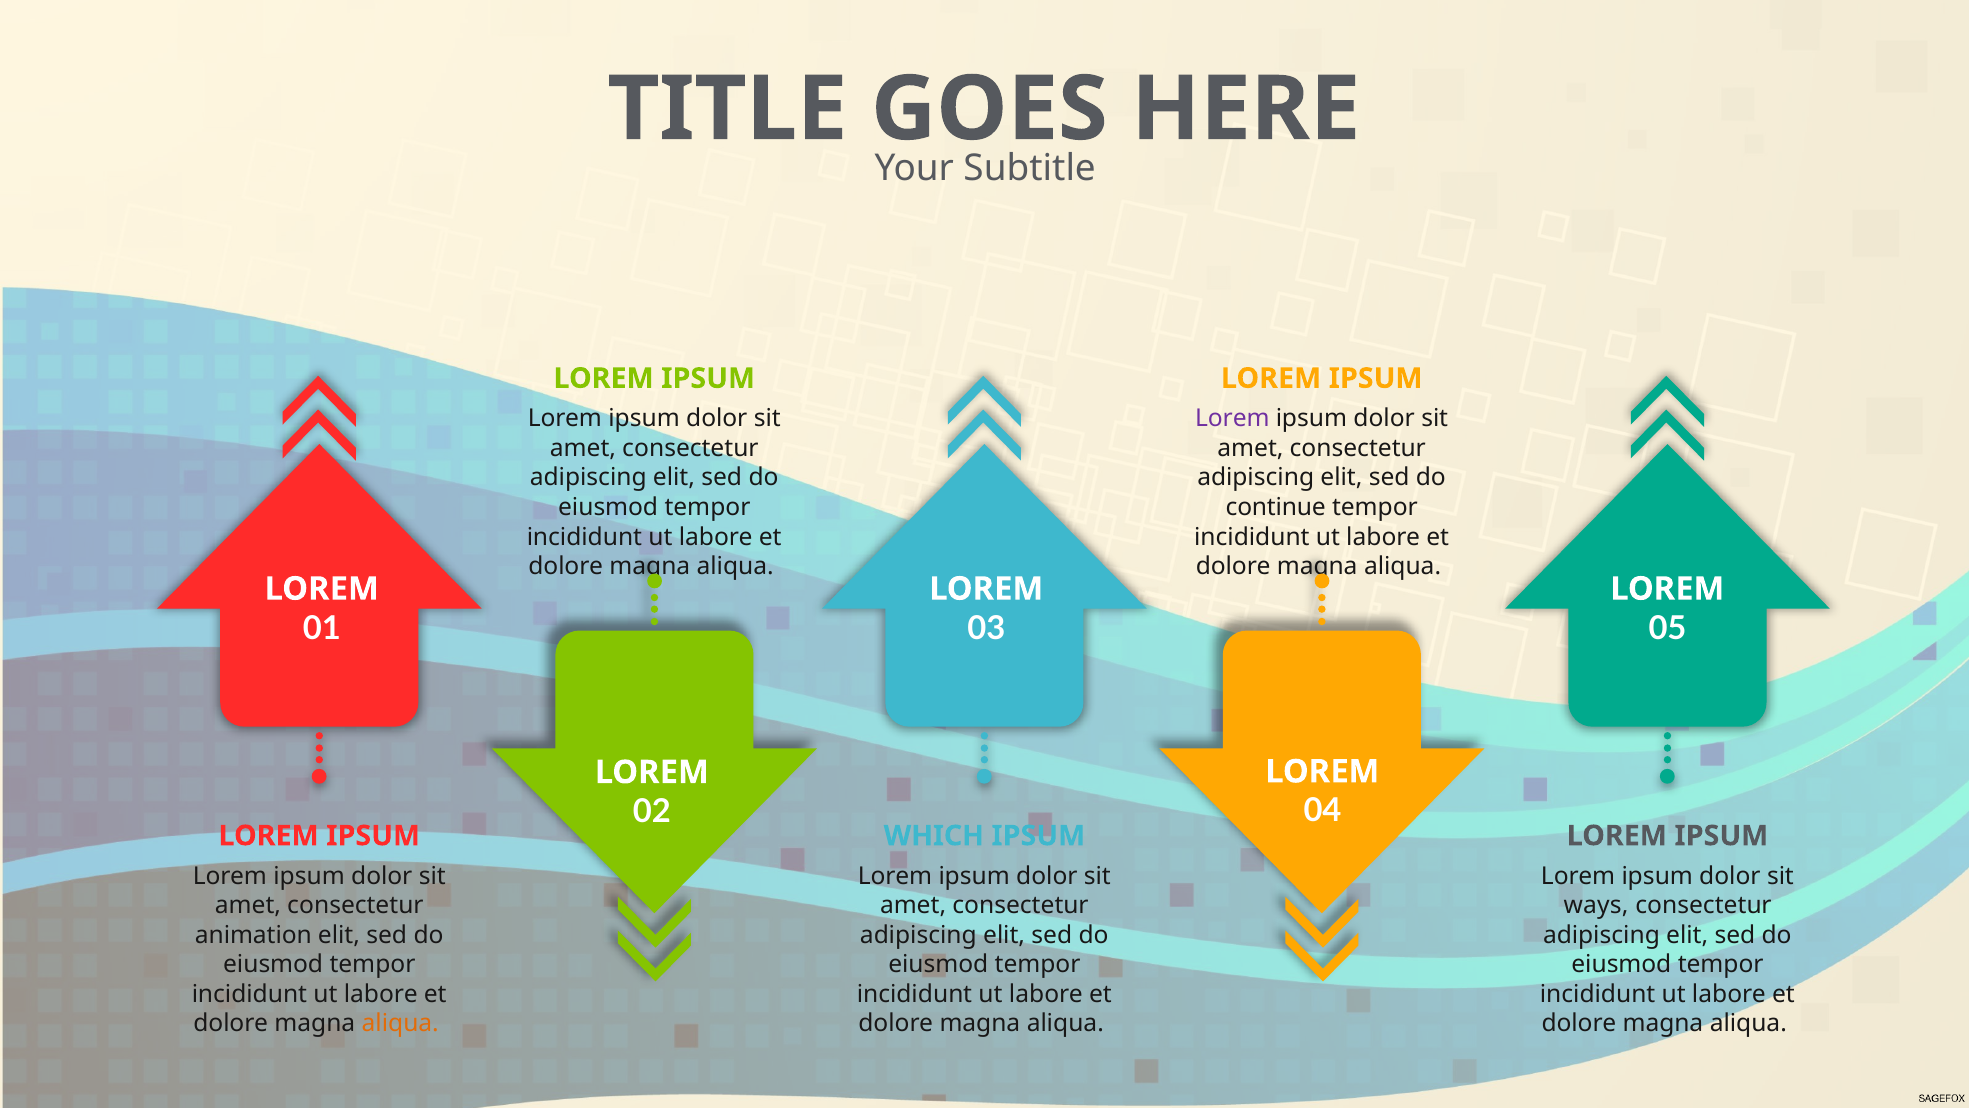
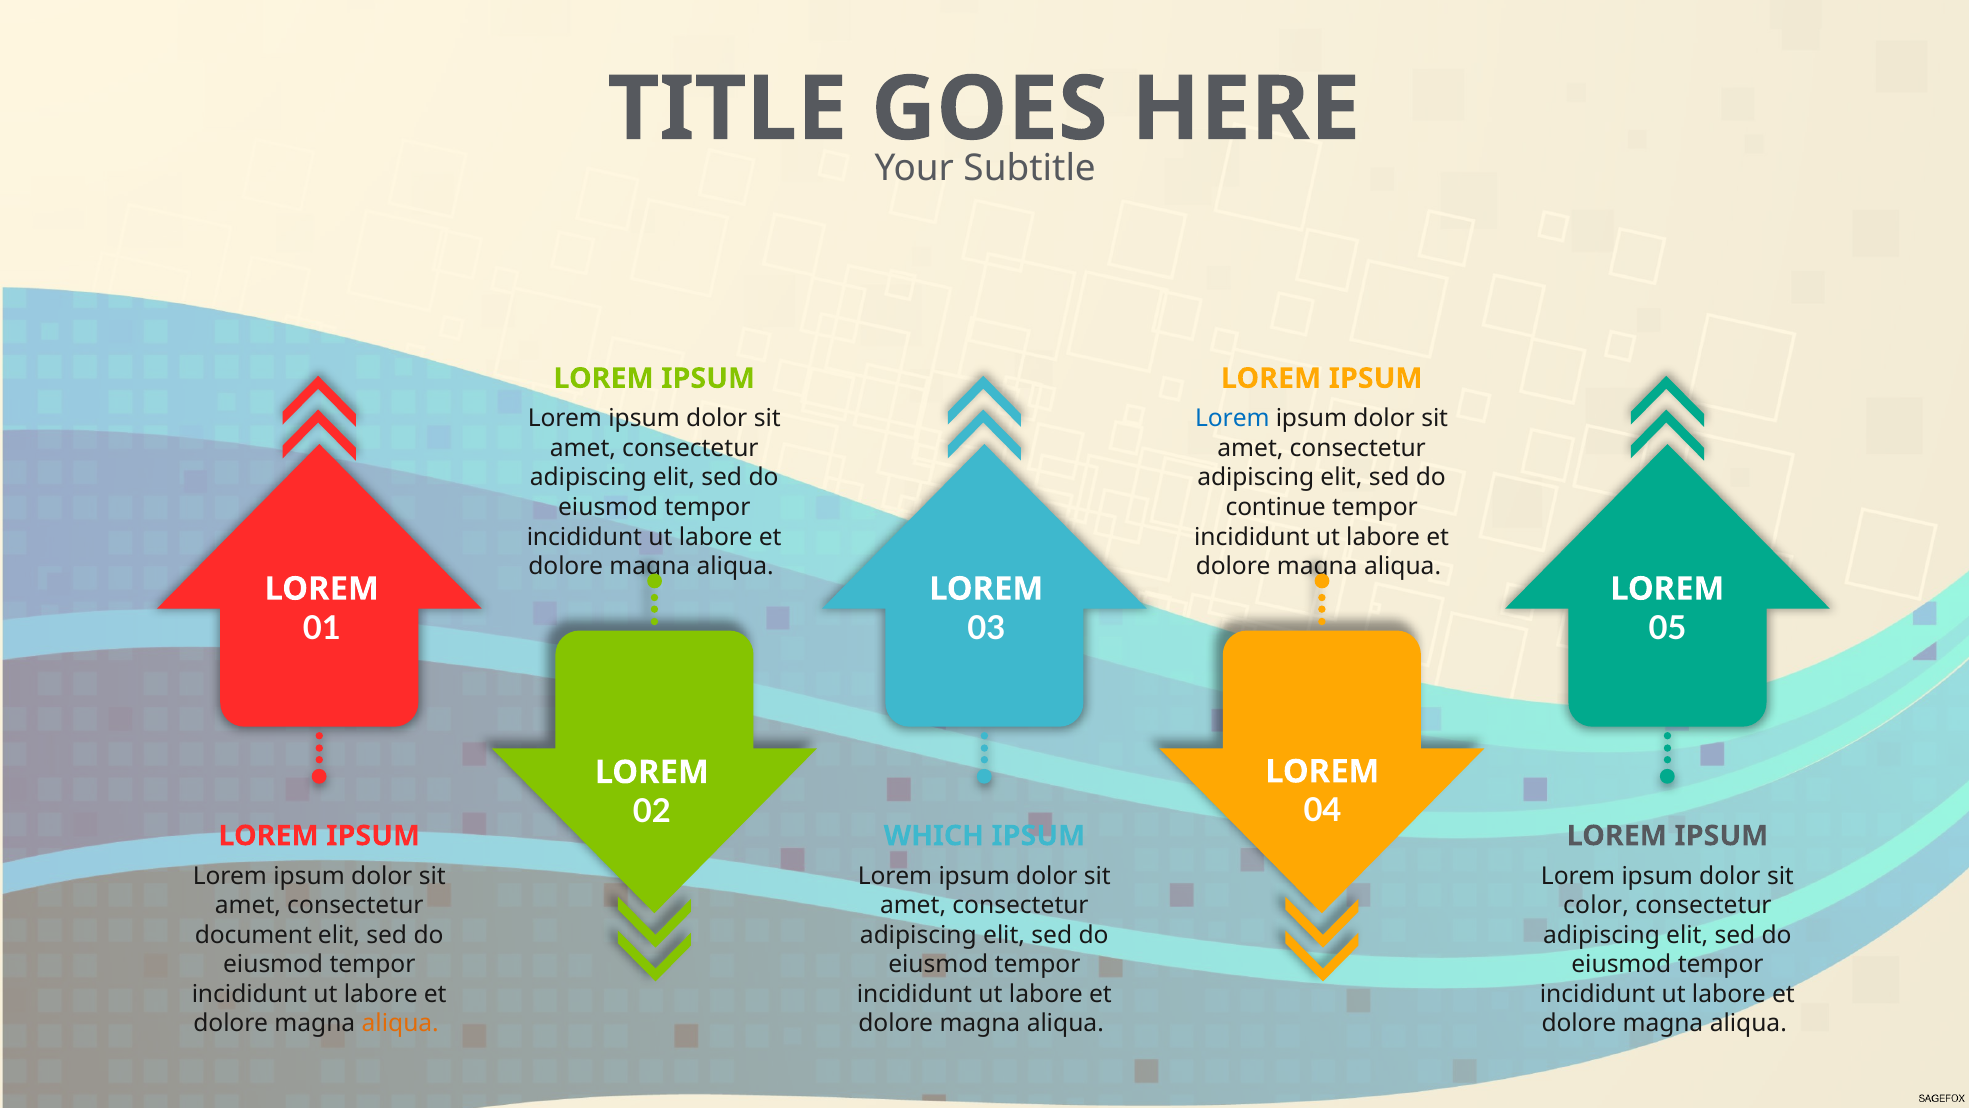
Lorem colour: purple -> blue (1232, 419)
ways: ways -> color (1596, 905)
animation: animation -> document (253, 935)
